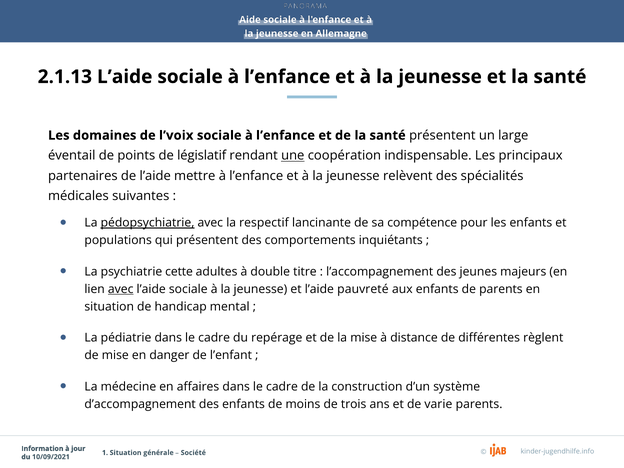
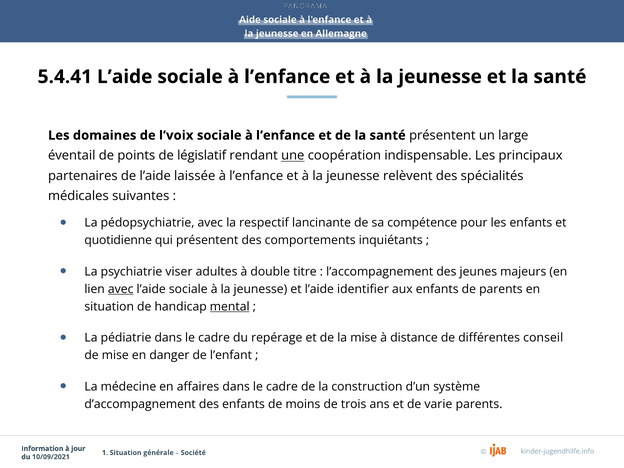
2.1.13: 2.1.13 -> 5.4.41 (65, 77)
mettre: mettre -> laissée (195, 176)
pédopsychiatrie underline: present -> none (148, 223)
populations: populations -> quotidienne (118, 240)
cette: cette -> viser (179, 272)
pauvreté: pauvreté -> identifier (363, 289)
mental underline: none -> present (230, 307)
règlent: règlent -> conseil (543, 338)
